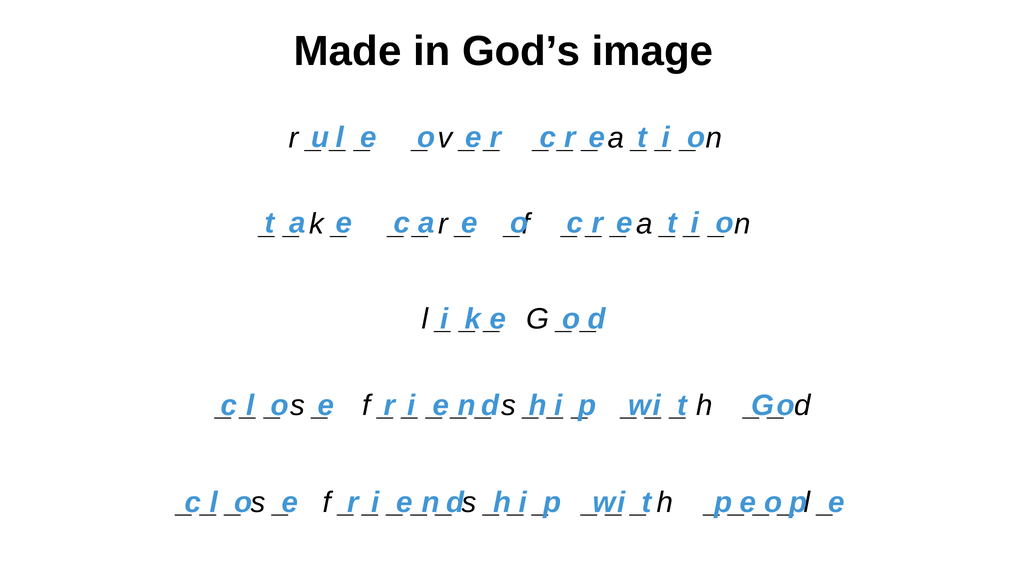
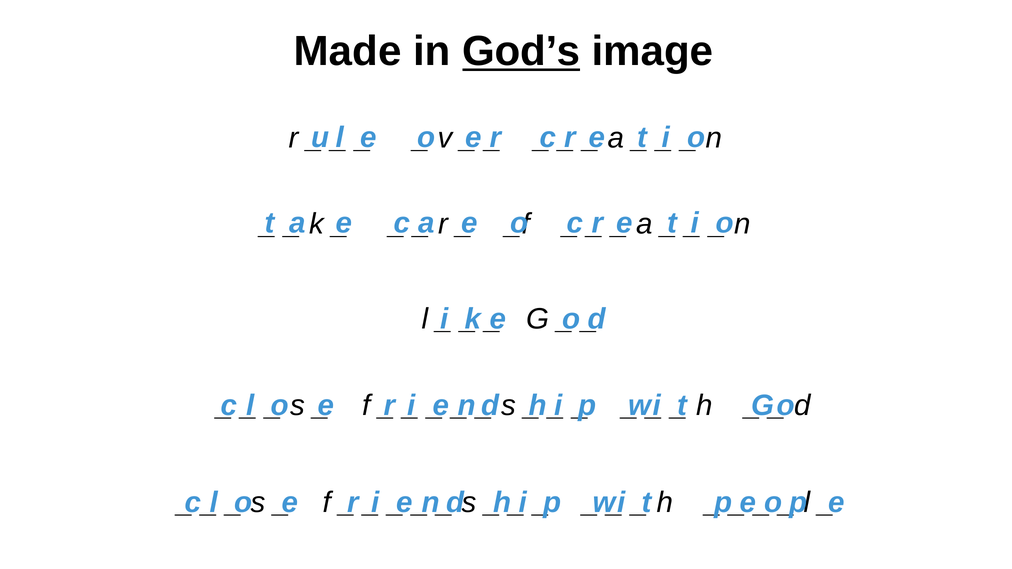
God’s underline: none -> present (521, 52)
